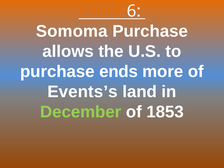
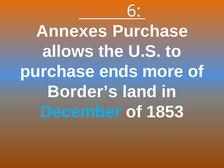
Somoma: Somoma -> Annexes (72, 31)
Events’s: Events’s -> Border’s (82, 92)
December colour: light green -> light blue (81, 112)
